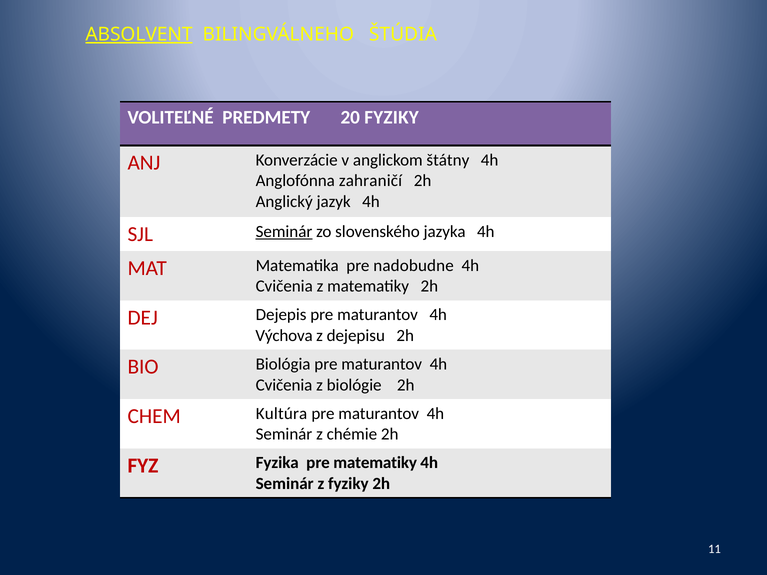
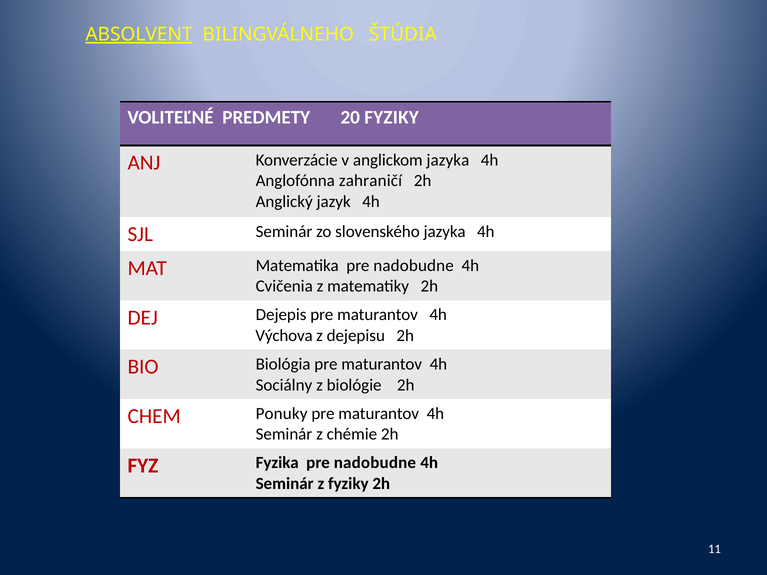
anglickom štátny: štátny -> jazyka (448, 160)
Seminár underline: present -> none (284, 232)
Cvičenia: Cvičenia -> Sociálny (284, 385)
Kultúra: Kultúra -> Ponuky (282, 414)
Fyzika pre matematiky: matematiky -> nadobudne (375, 463)
